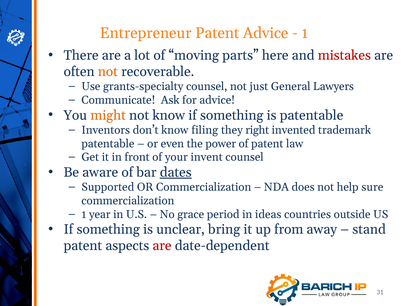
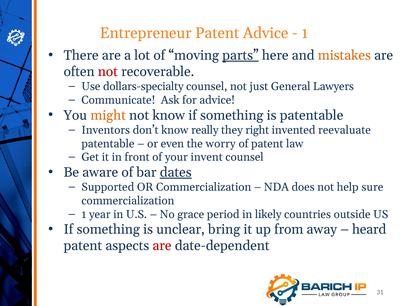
parts underline: none -> present (240, 55)
mistakes colour: red -> orange (344, 55)
not colour: orange -> red (108, 72)
grants-specialty: grants-specialty -> dollars-specialty (143, 86)
filing: filing -> really (205, 130)
trademark: trademark -> reevaluate (345, 130)
power: power -> worry (221, 144)
ideas: ideas -> likely (268, 214)
stand: stand -> heard (369, 229)
